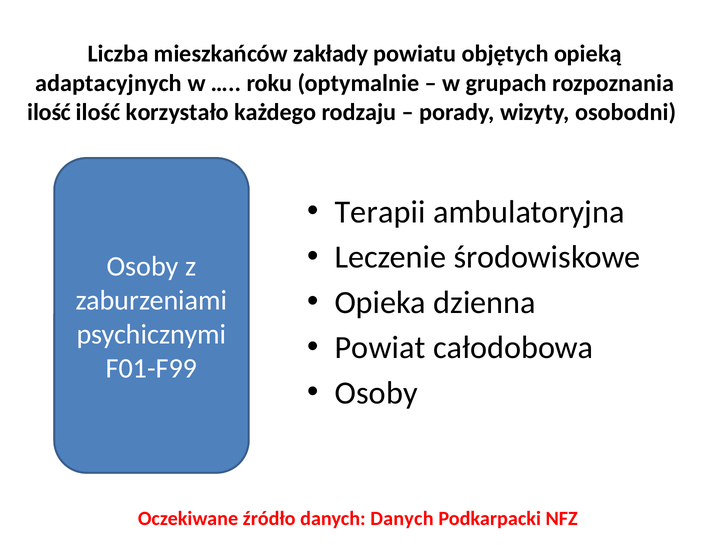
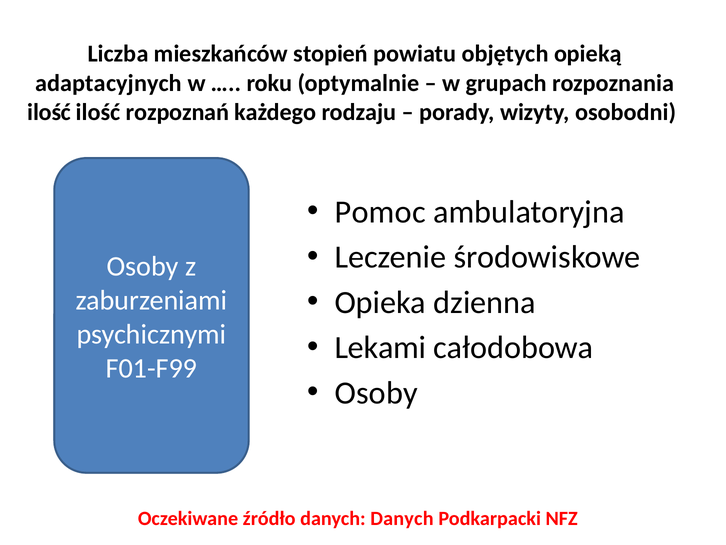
zakłady: zakłady -> stopień (331, 54)
korzystało: korzystało -> rozpoznań (178, 112)
Terapii: Terapii -> Pomoc (380, 212)
Powiat: Powiat -> Lekami (380, 347)
